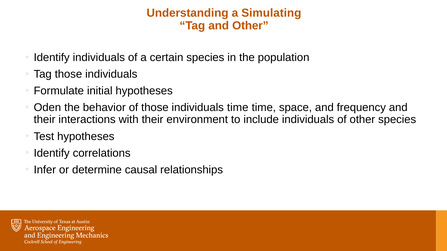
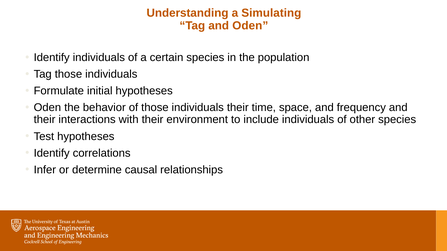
and Other: Other -> Oden (250, 26)
individuals time: time -> their (238, 108)
